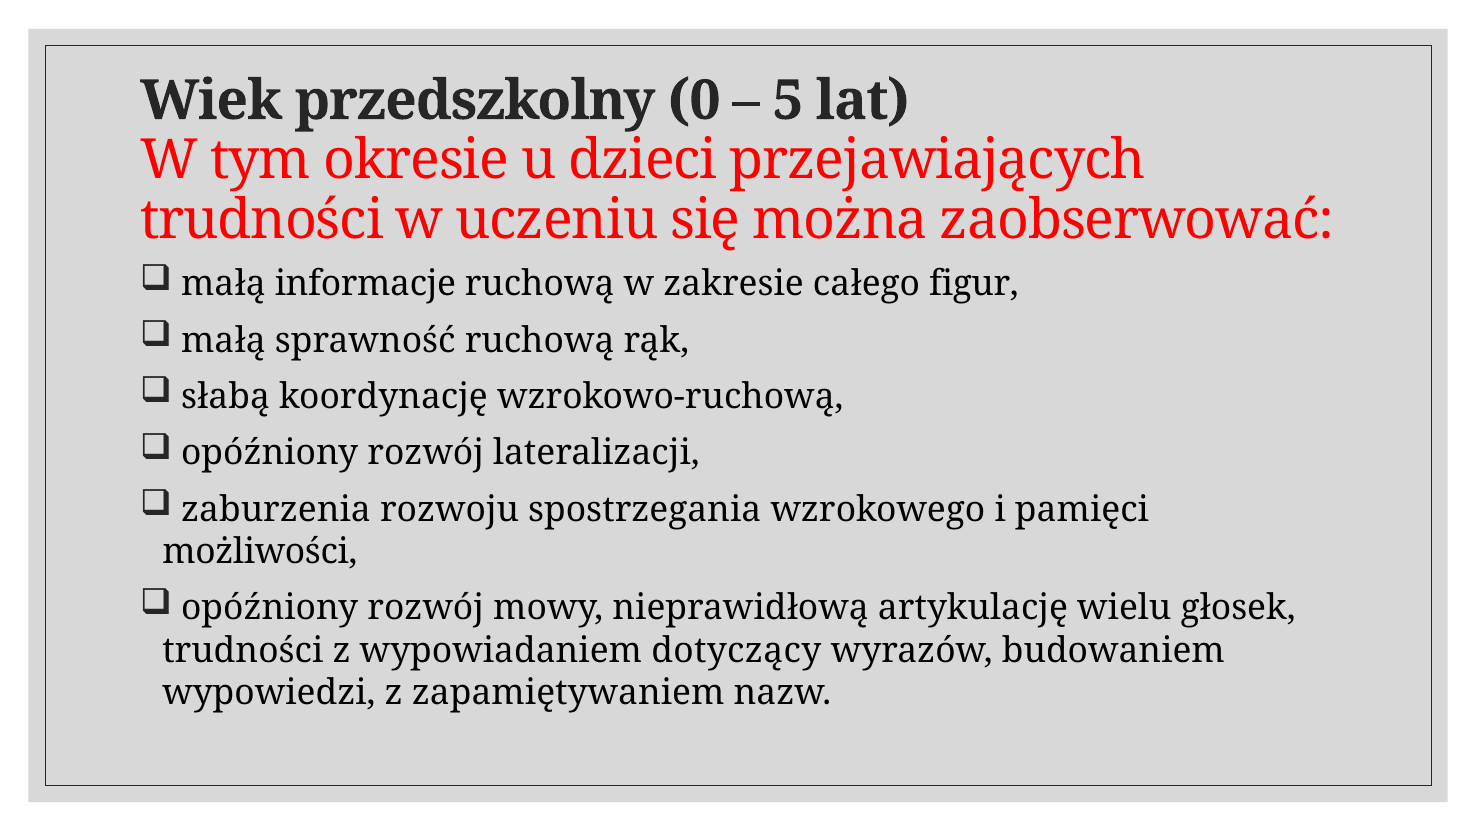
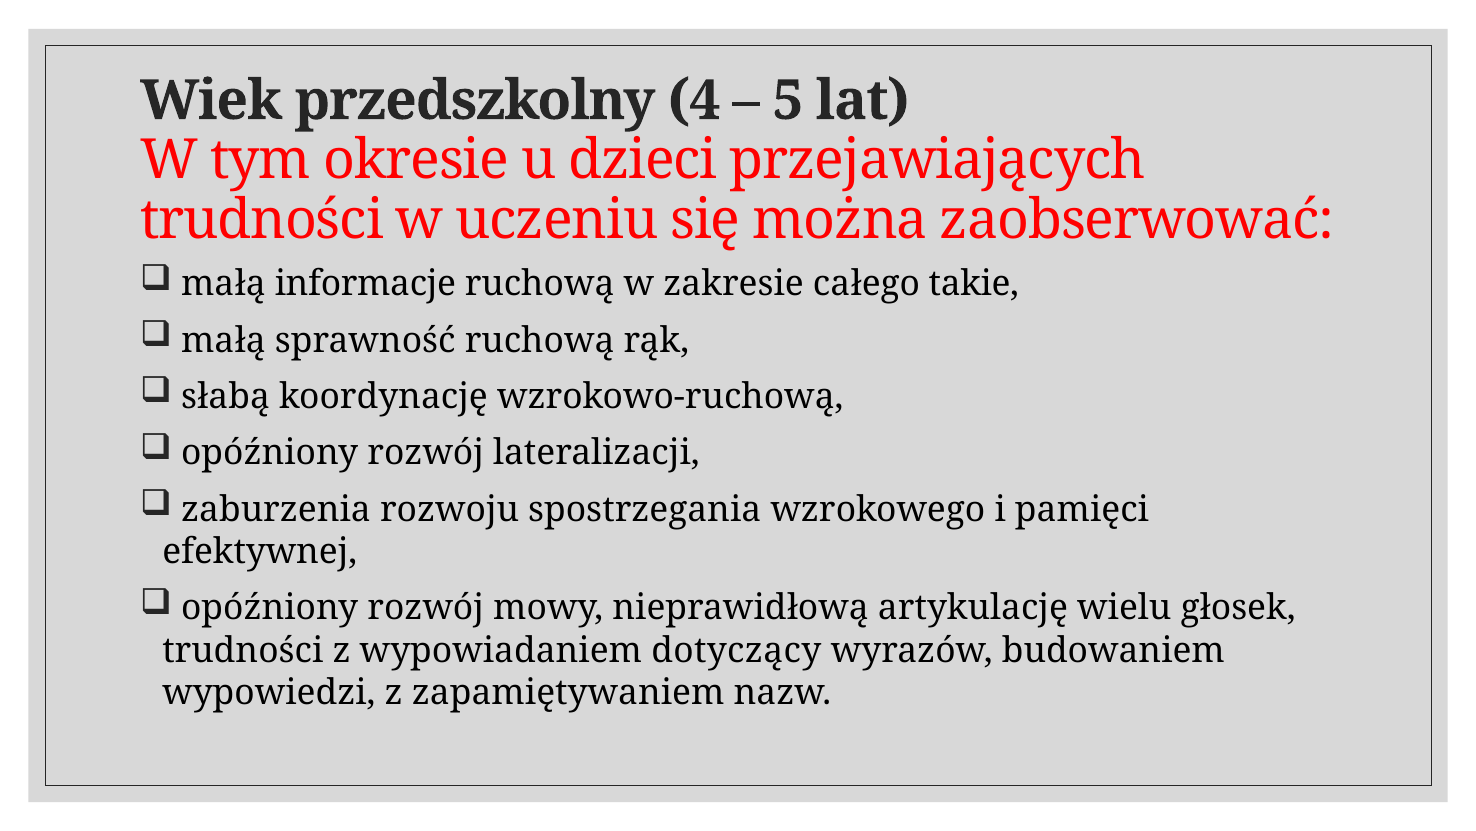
0: 0 -> 4 (694, 101)
figur: figur -> takie (974, 284)
możliwości: możliwości -> efektywnej (260, 551)
